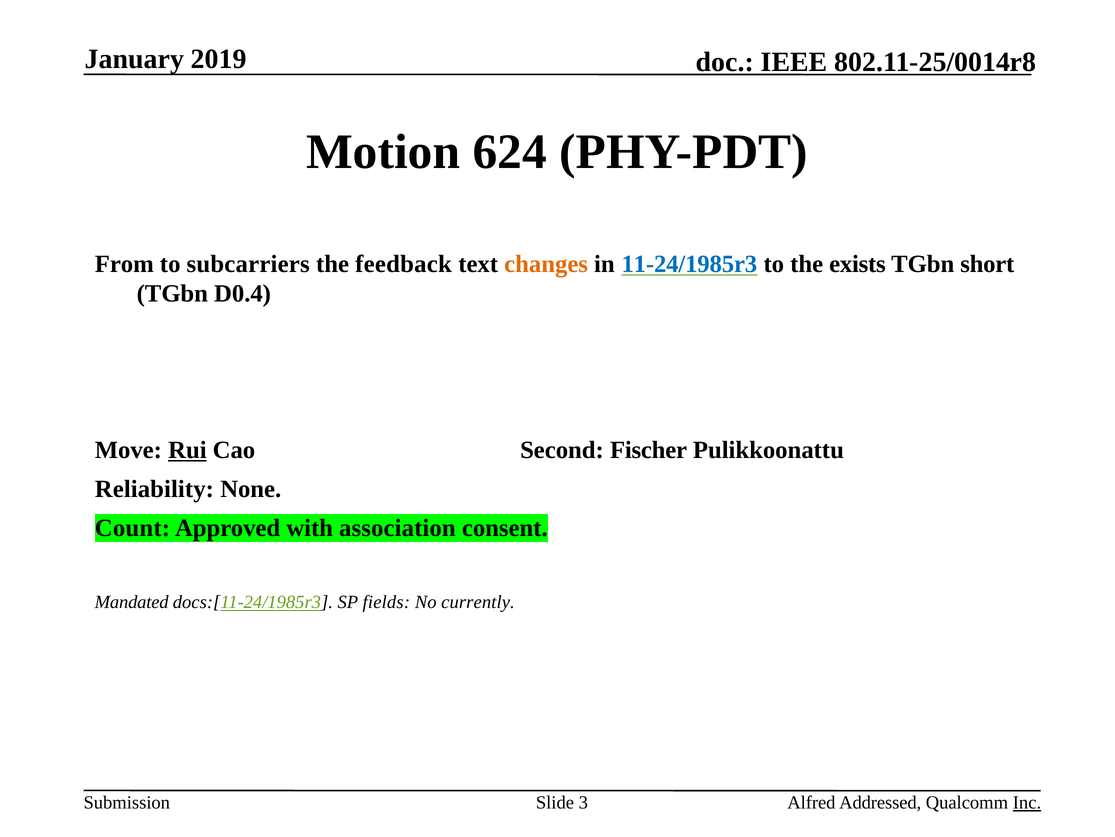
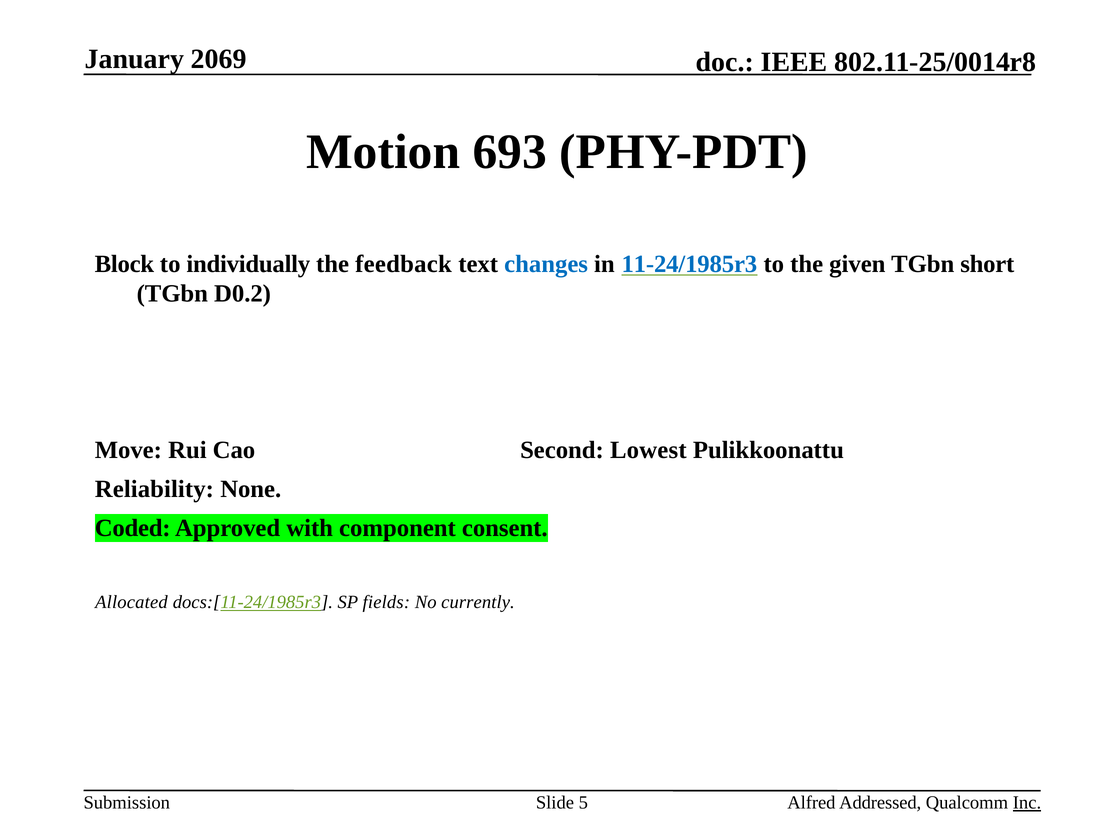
2019: 2019 -> 2069 (219, 59)
624: 624 -> 693 (510, 152)
From: From -> Block (124, 264)
subcarriers: subcarriers -> individually (248, 264)
changes colour: orange -> blue (546, 264)
exists: exists -> given (857, 264)
D0.4: D0.4 -> D0.2 (243, 293)
Rui underline: present -> none (187, 450)
Fischer: Fischer -> Lowest (648, 450)
Count: Count -> Coded (133, 528)
association: association -> component (397, 528)
Mandated: Mandated -> Allocated (131, 602)
3: 3 -> 5 (583, 802)
